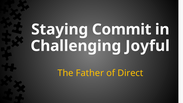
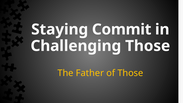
Challenging Joyful: Joyful -> Those (148, 46)
of Direct: Direct -> Those (130, 73)
